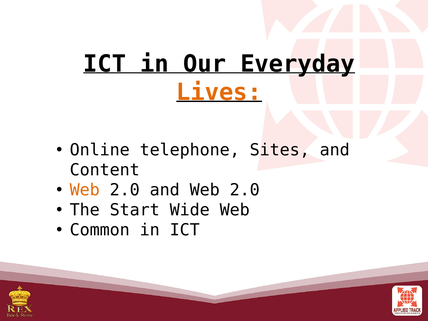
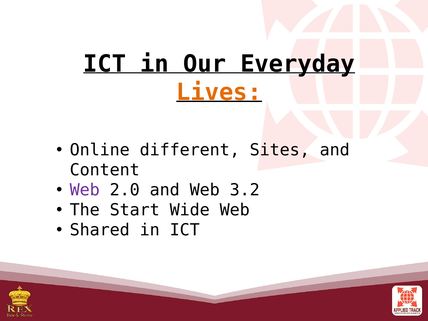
telephone: telephone -> different (190, 150)
Web colour: orange -> purple (85, 190)
and Web 2.0: 2.0 -> 3.2 (245, 190)
Common: Common -> Shared (100, 230)
